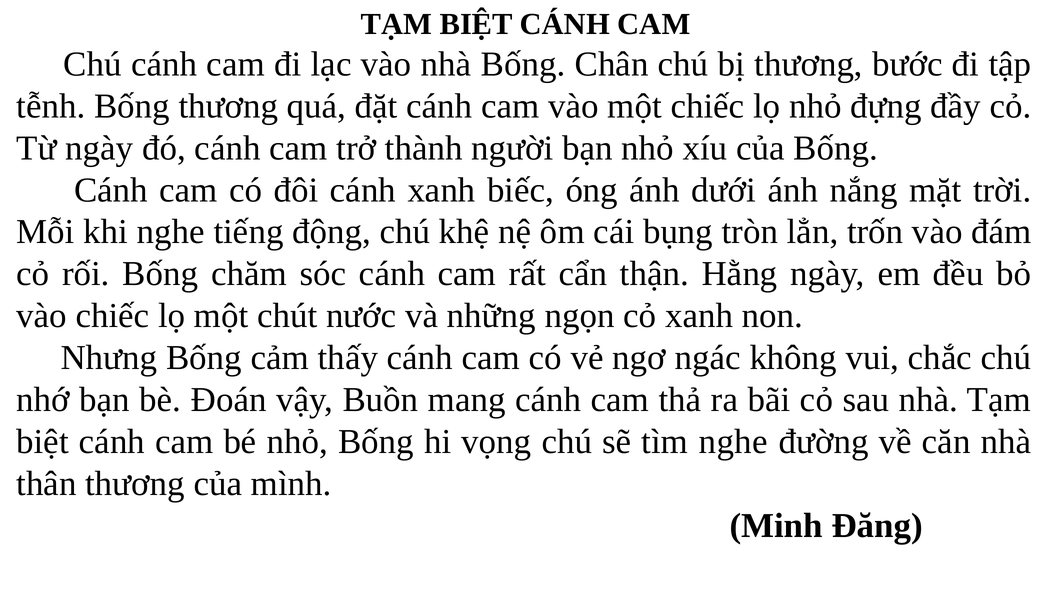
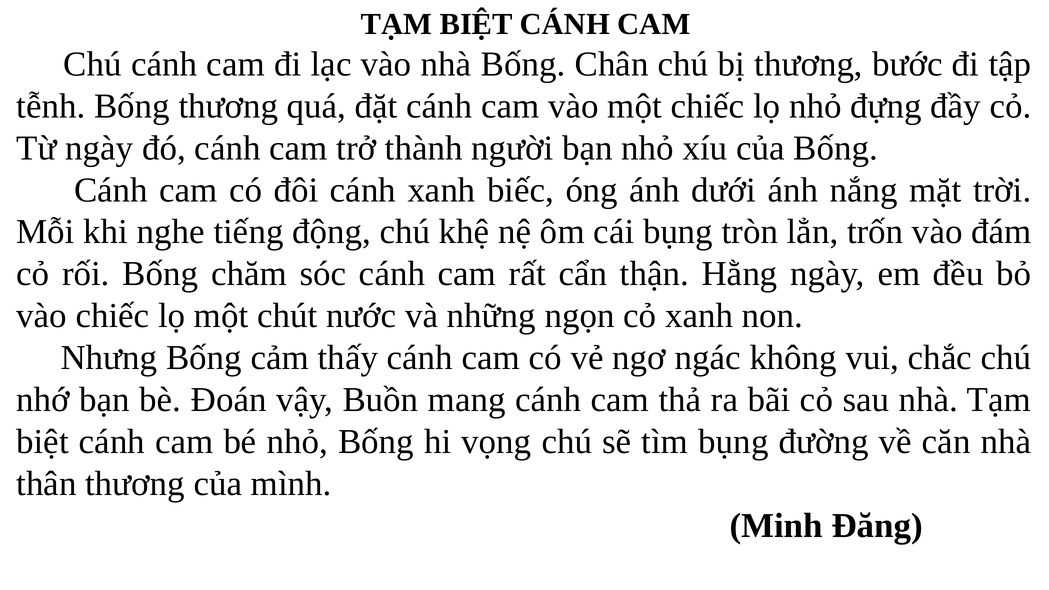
tìm nghe: nghe -> bụng (733, 442)
